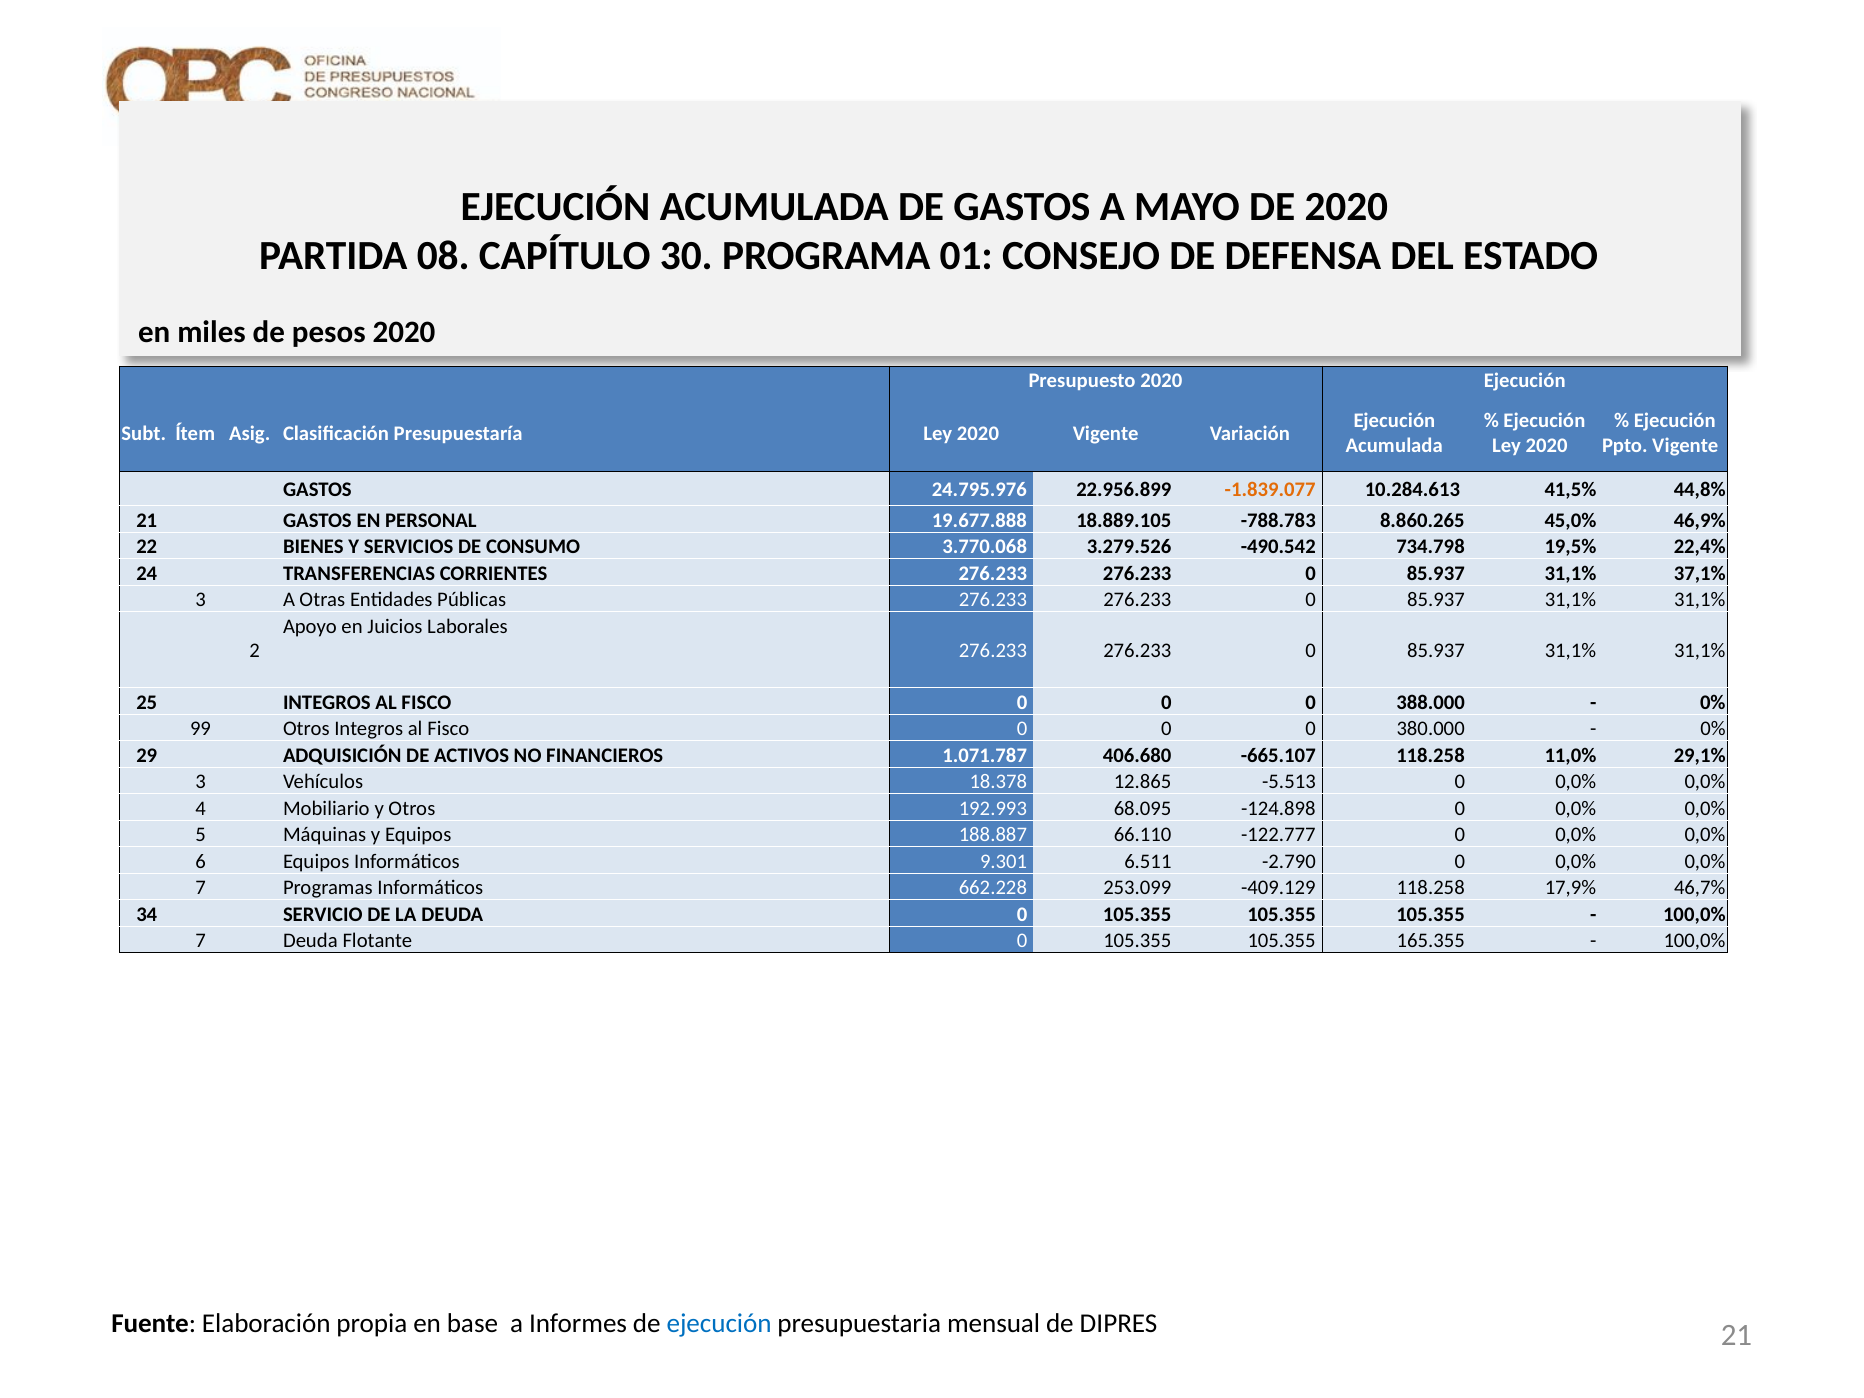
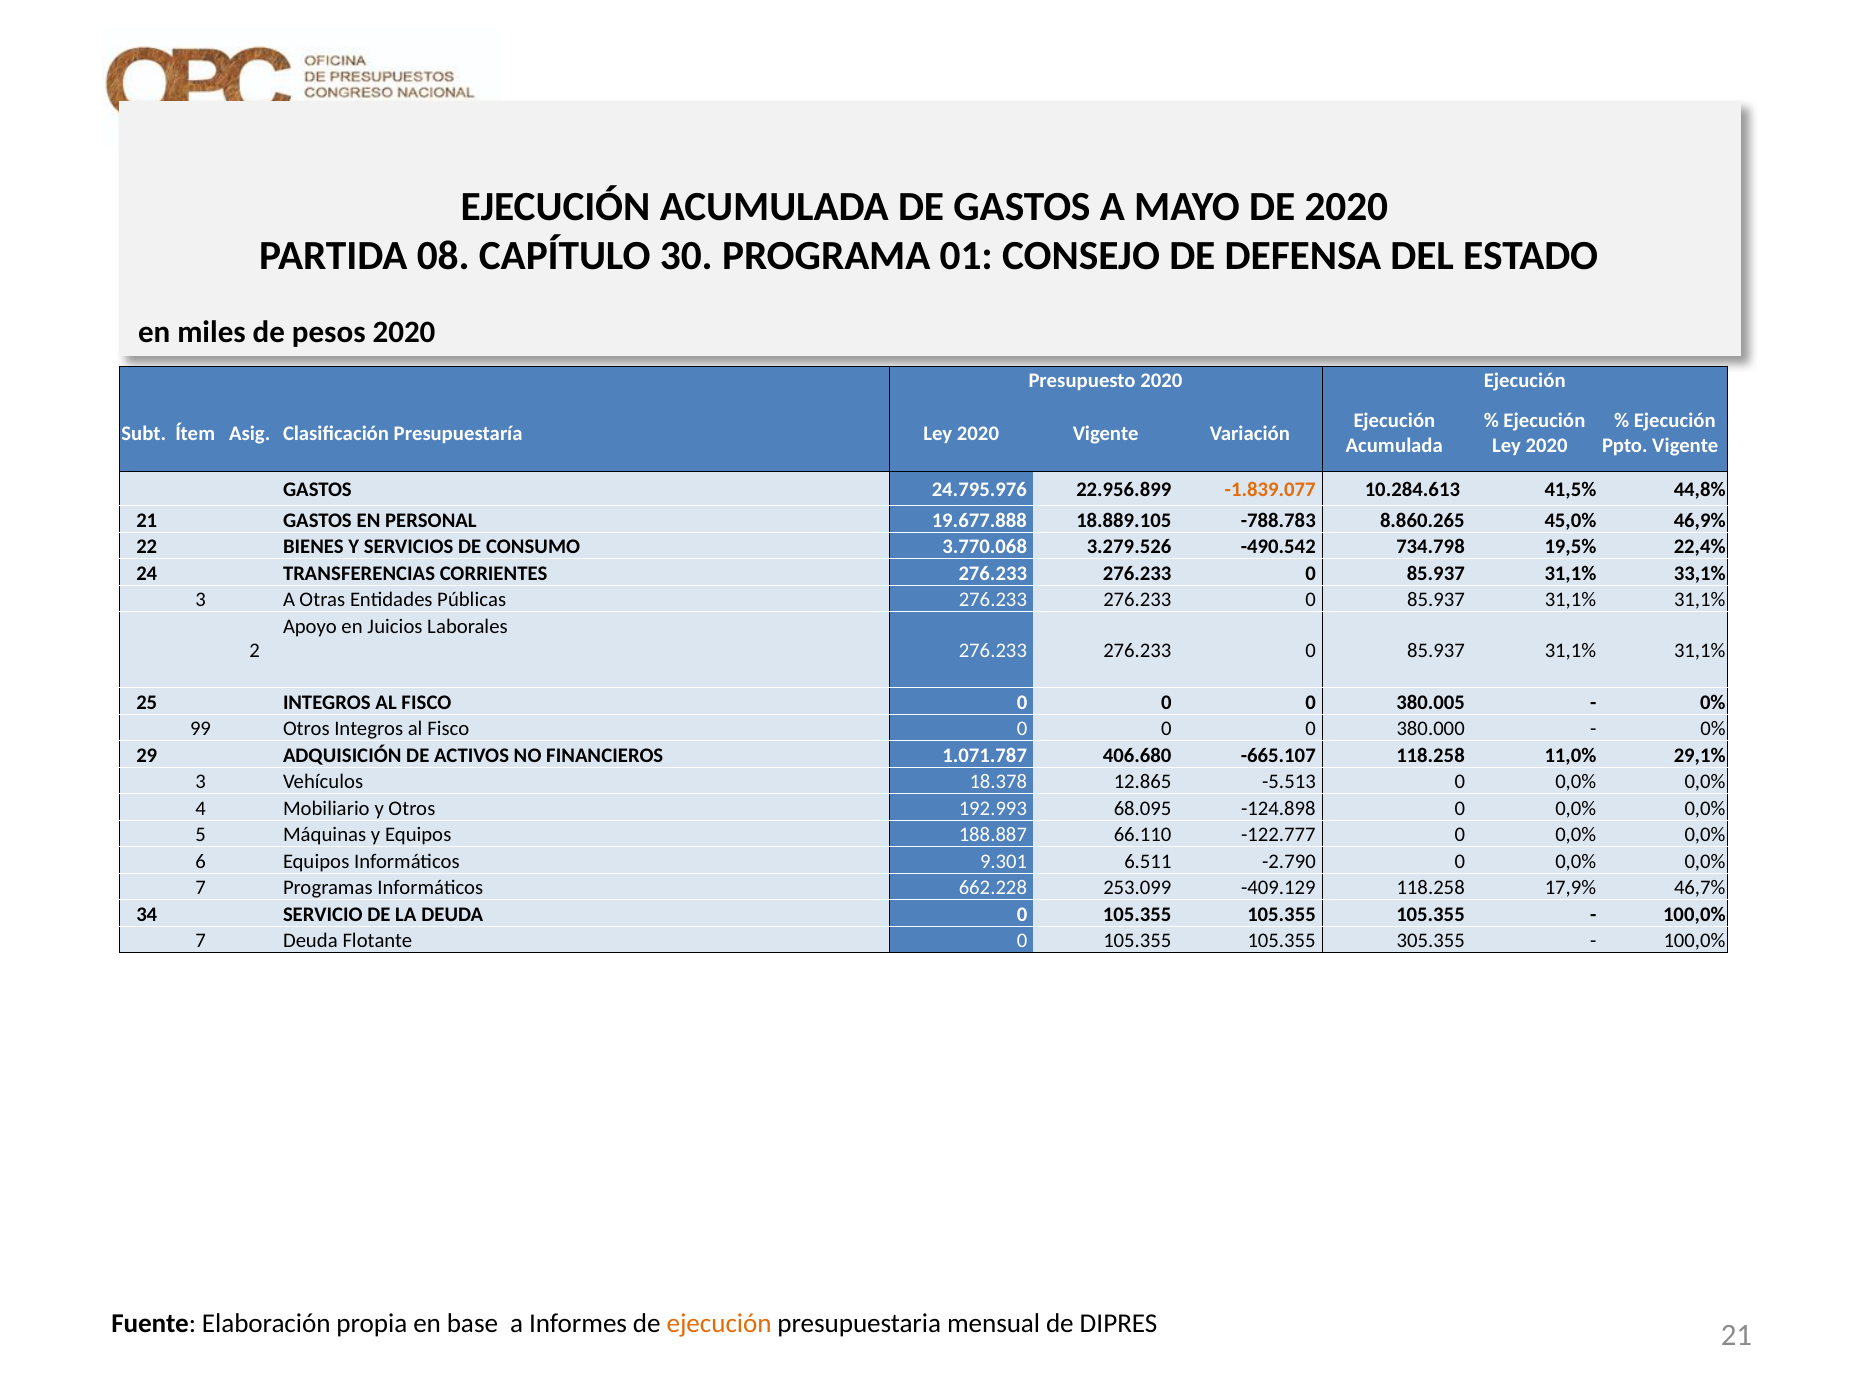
37,1%: 37,1% -> 33,1% (1700, 573)
388.000: 388.000 -> 380.005 (1431, 702)
165.355: 165.355 -> 305.355 (1431, 941)
ejecución colour: blue -> orange (719, 1323)
